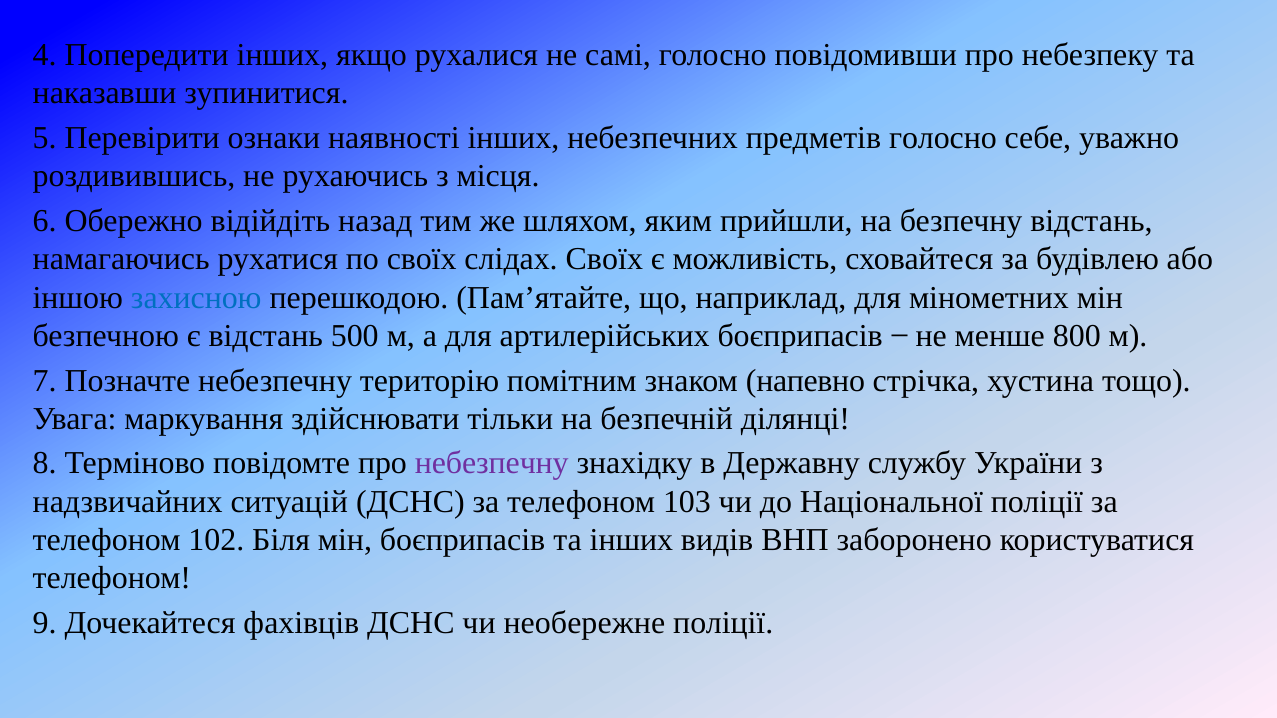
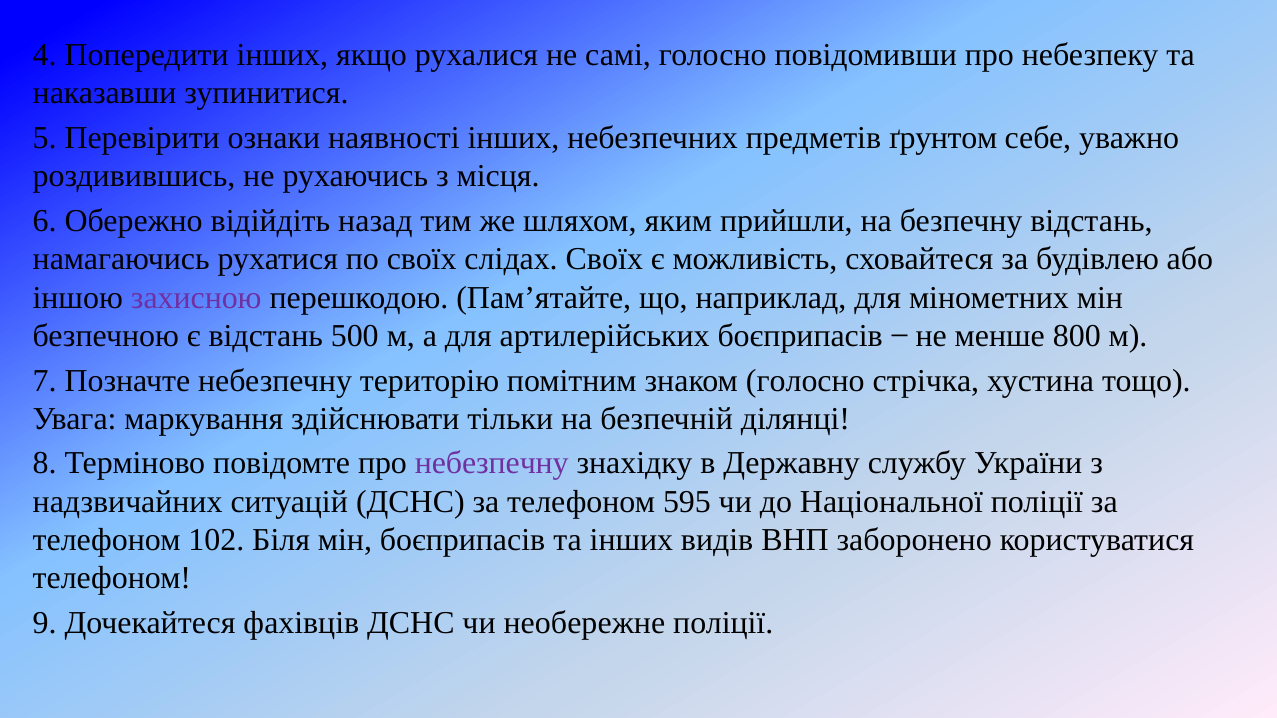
предметів голосно: голосно -> ґрунтом (943, 138)
захисною colour: blue -> purple (196, 298)
знаком напевно: напевно -> голосно (805, 381)
103: 103 -> 595 (687, 502)
